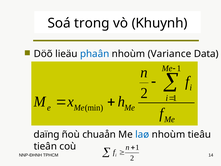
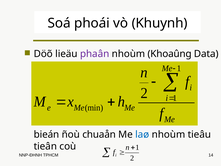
trong: trong -> phoái (92, 23)
phaân colour: blue -> purple (95, 54)
Variance: Variance -> Khoaûng (170, 54)
daïng: daïng -> bieán (46, 134)
